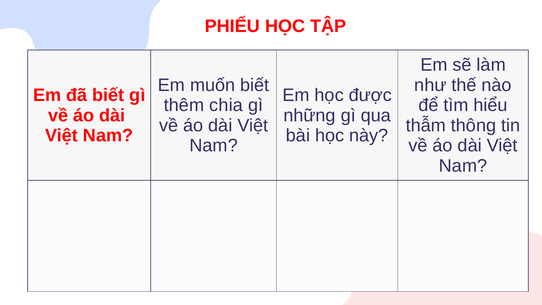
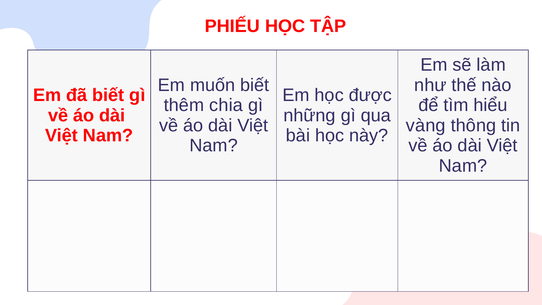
thẫm: thẫm -> vàng (426, 125)
